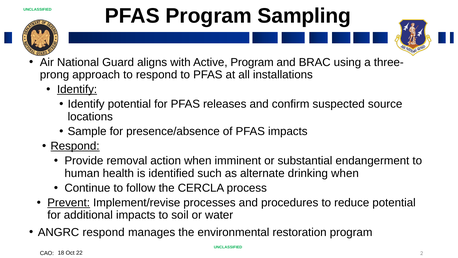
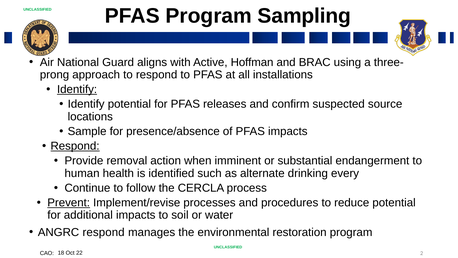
Active Program: Program -> Hoffman (252, 62)
drinking when: when -> every (345, 173)
